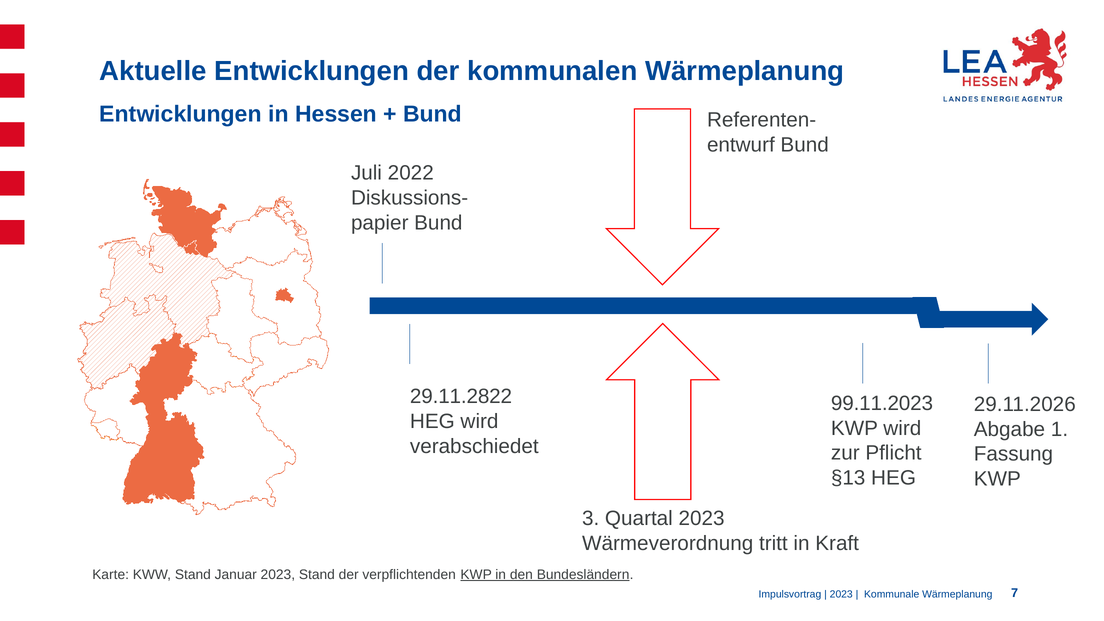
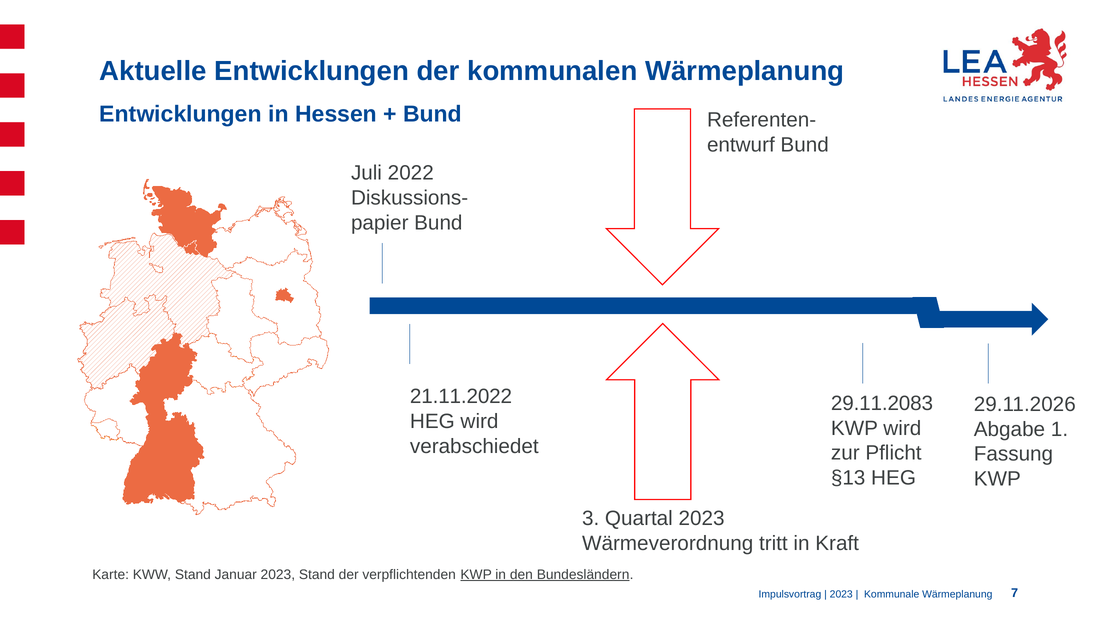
29.11.2822: 29.11.2822 -> 21.11.2022 (461, 397)
99.11.2023: 99.11.2023 -> 29.11.2083 (882, 403)
